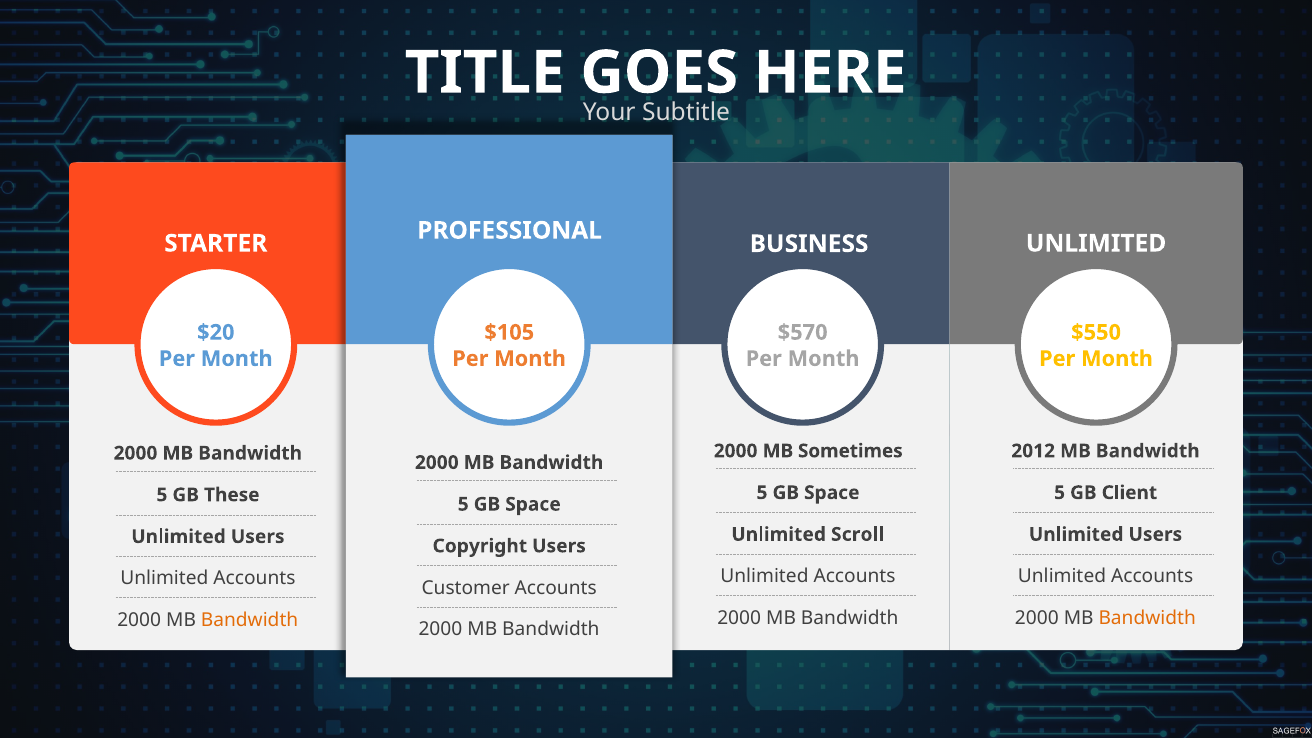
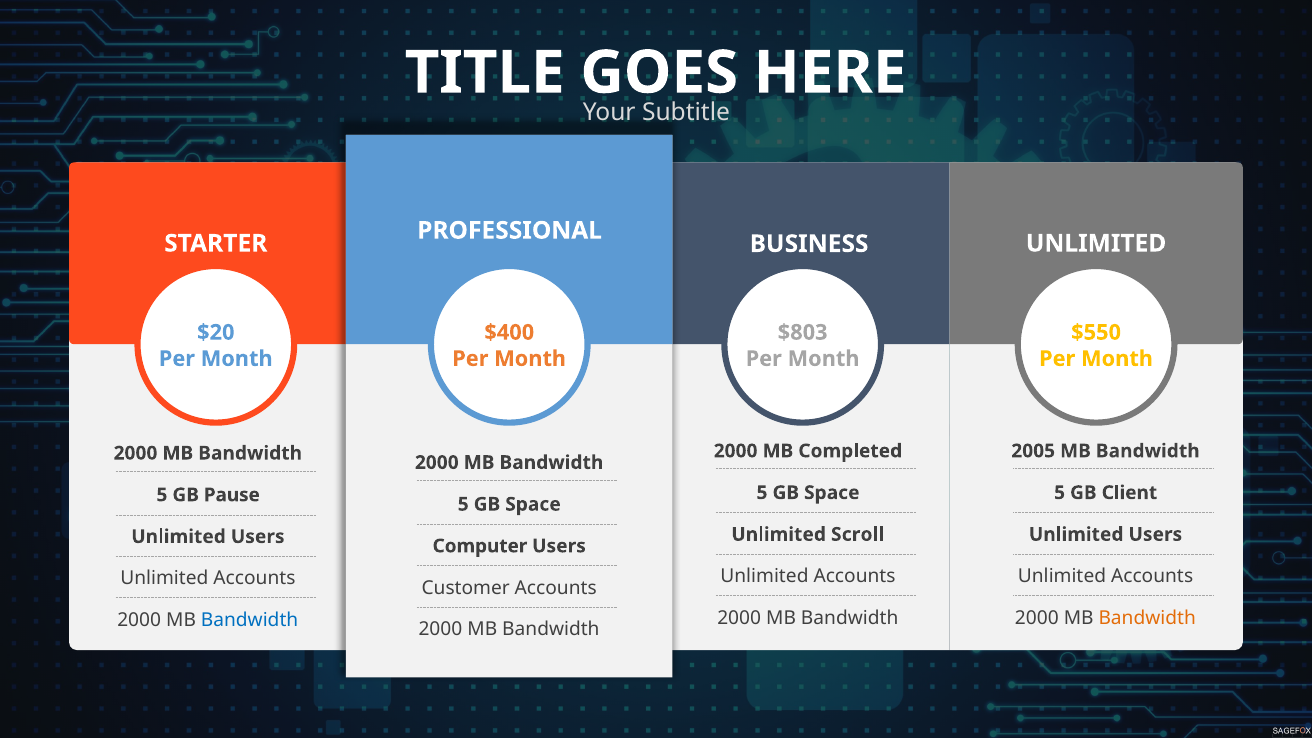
$105: $105 -> $400 (509, 332)
$570: $570 -> $803 (803, 332)
Sometimes: Sometimes -> Completed (850, 451)
2012: 2012 -> 2005 (1033, 451)
These: These -> Pause (232, 495)
Copyright: Copyright -> Computer (480, 546)
Bandwidth colour: orange -> blue (250, 620)
